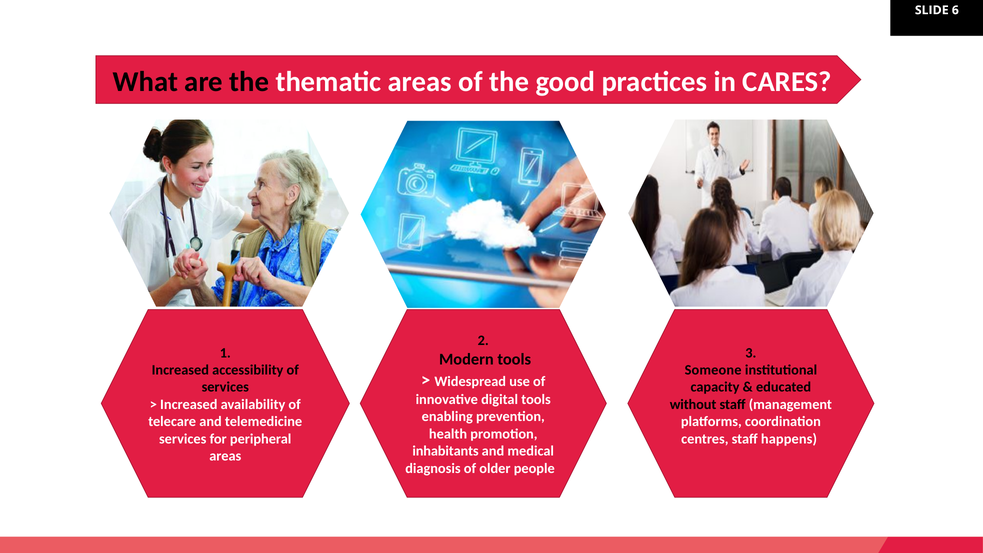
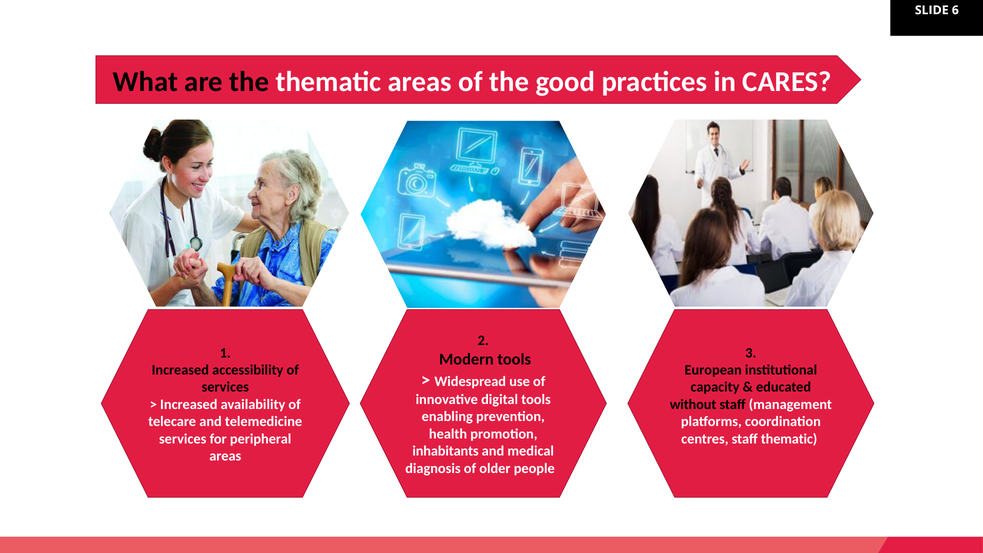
Someone: Someone -> European (713, 370)
staff happens: happens -> thematic (789, 439)
